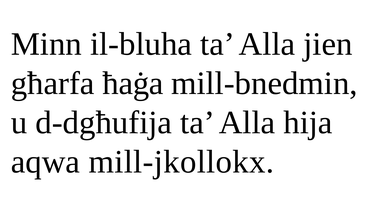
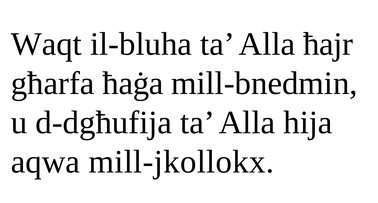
Minn: Minn -> Waqt (46, 44)
jien: jien -> ħajr (328, 44)
